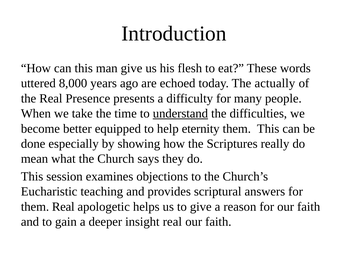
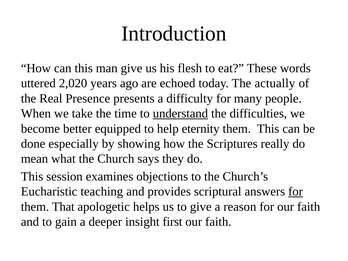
8,000: 8,000 -> 2,020 (73, 83)
for underline: none -> present (296, 192)
them Real: Real -> That (63, 207)
insight real: real -> first (172, 222)
